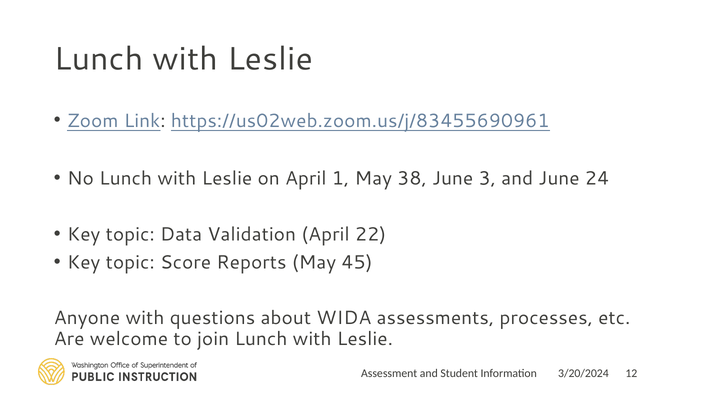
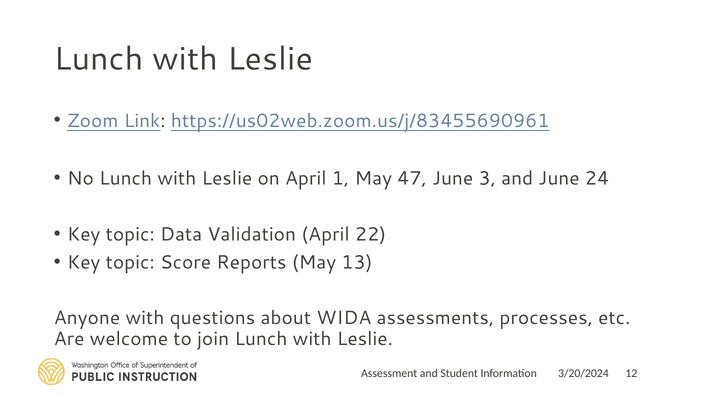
38: 38 -> 47 (412, 178)
45: 45 -> 13 (357, 262)
